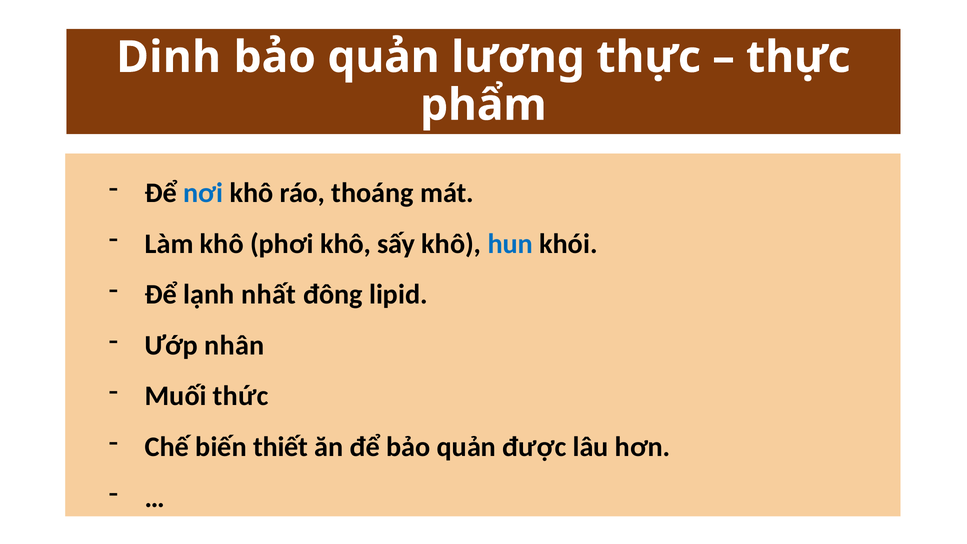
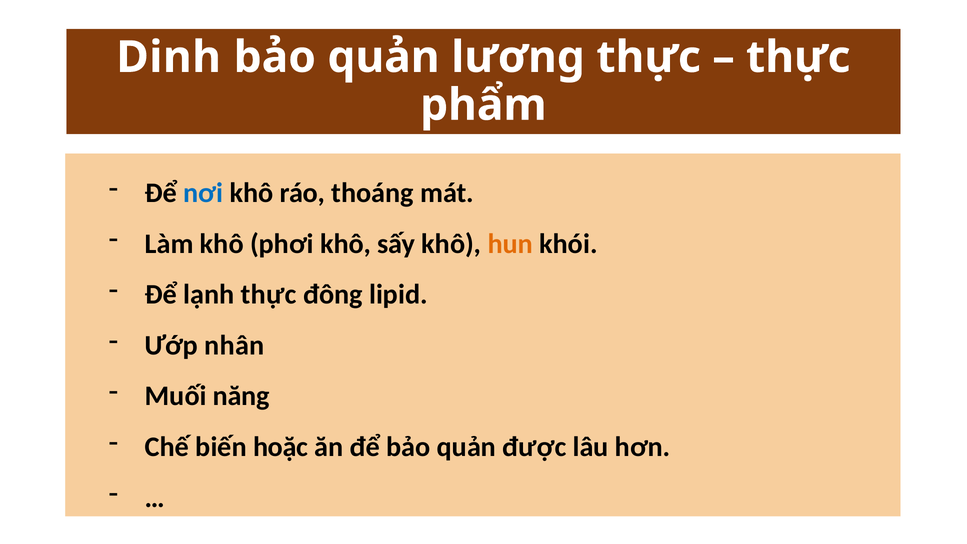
hun colour: blue -> orange (510, 244)
lạnh nhất: nhất -> thực (269, 295)
thức: thức -> năng (241, 396)
thiết: thiết -> hoặc (281, 447)
